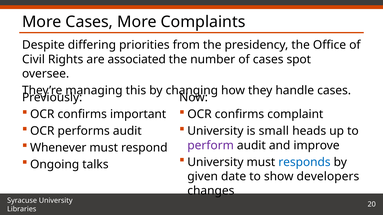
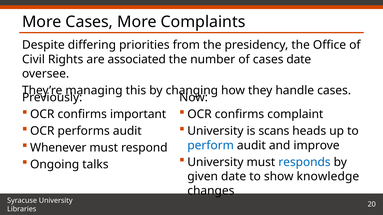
cases spot: spot -> date (299, 59)
small: small -> scans (274, 131)
perform colour: purple -> blue (211, 146)
developers: developers -> knowledge (328, 177)
